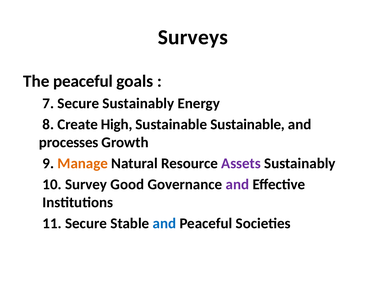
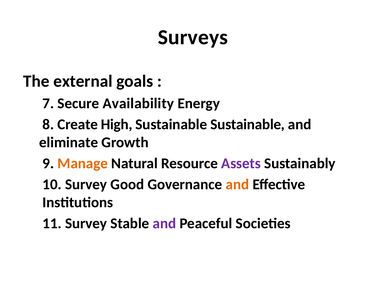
The peaceful: peaceful -> external (83, 81)
Secure Sustainably: Sustainably -> Availability (138, 103)
processes: processes -> eliminate (69, 142)
and colour: purple -> orange (237, 184)
11 Secure: Secure -> Survey (86, 223)
and colour: blue -> purple (164, 223)
